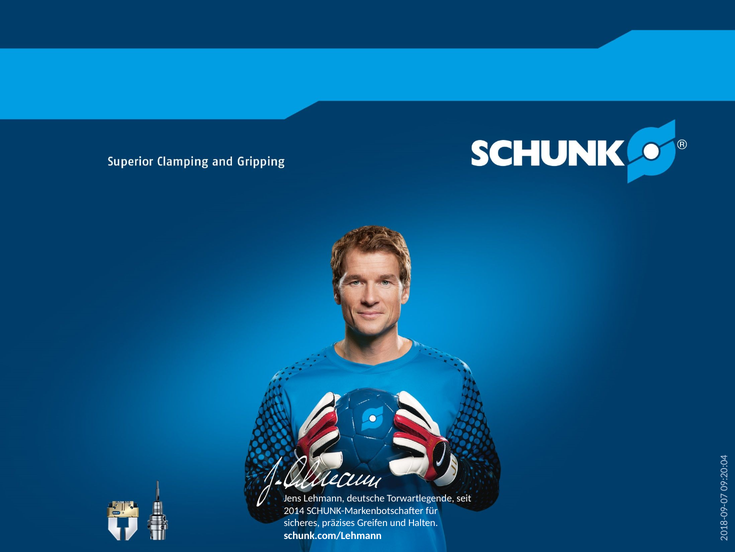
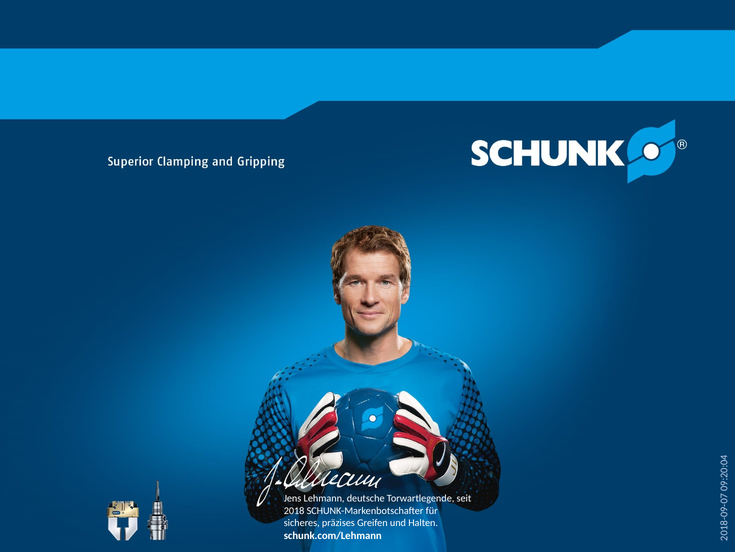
2014: 2014 -> 2018 (294, 510)
